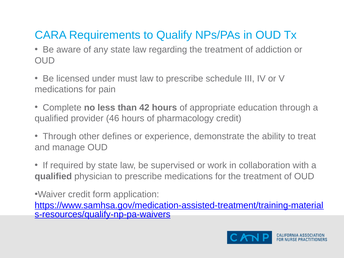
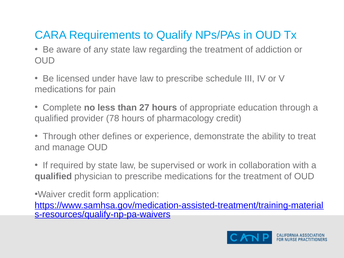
must: must -> have (127, 79)
42: 42 -> 27 (144, 108)
46: 46 -> 78 (113, 118)
